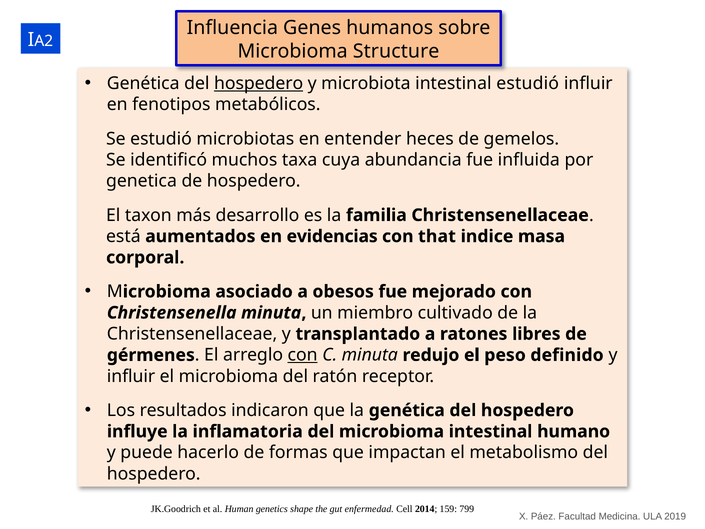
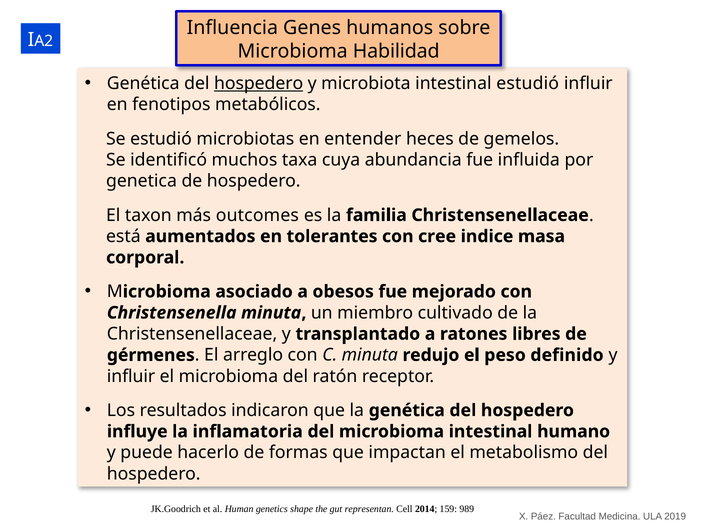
Structure: Structure -> Habilidad (396, 51)
desarrollo: desarrollo -> outcomes (257, 215)
evidencias: evidencias -> tolerantes (332, 236)
that: that -> cree (437, 236)
con underline: present -> none (303, 355)
enfermedad: enfermedad -> representan (369, 509)
799: 799 -> 989 (467, 509)
